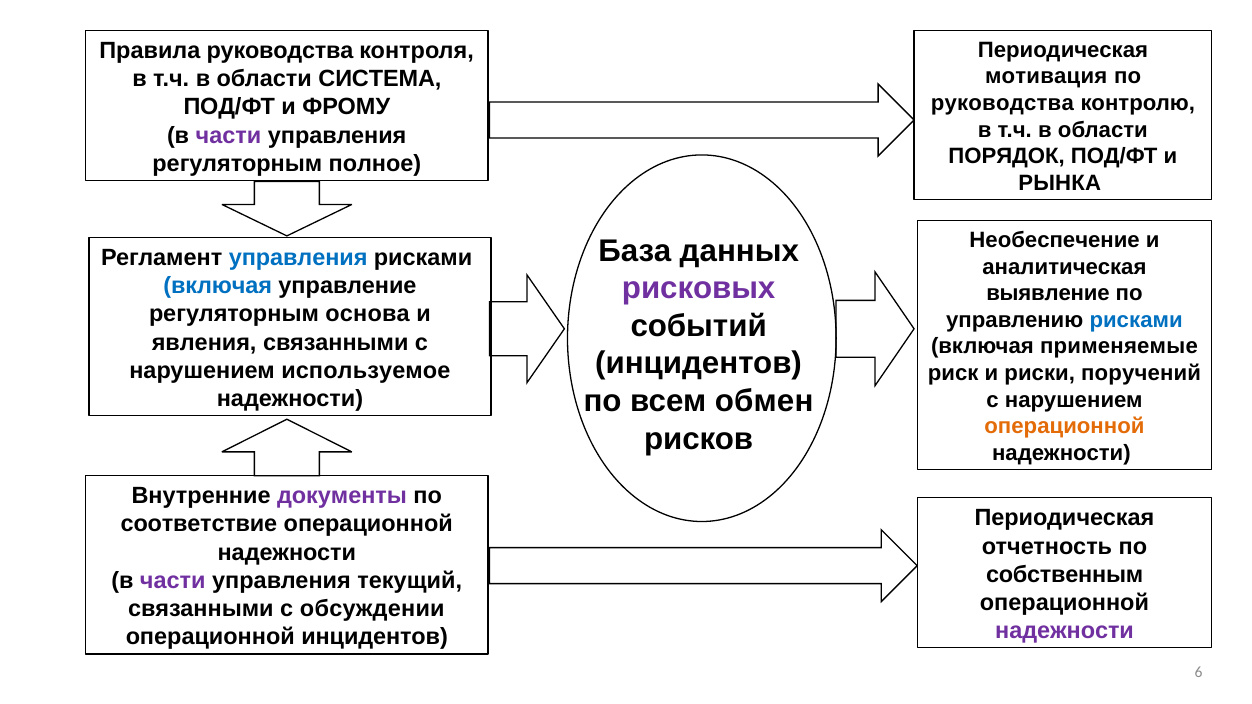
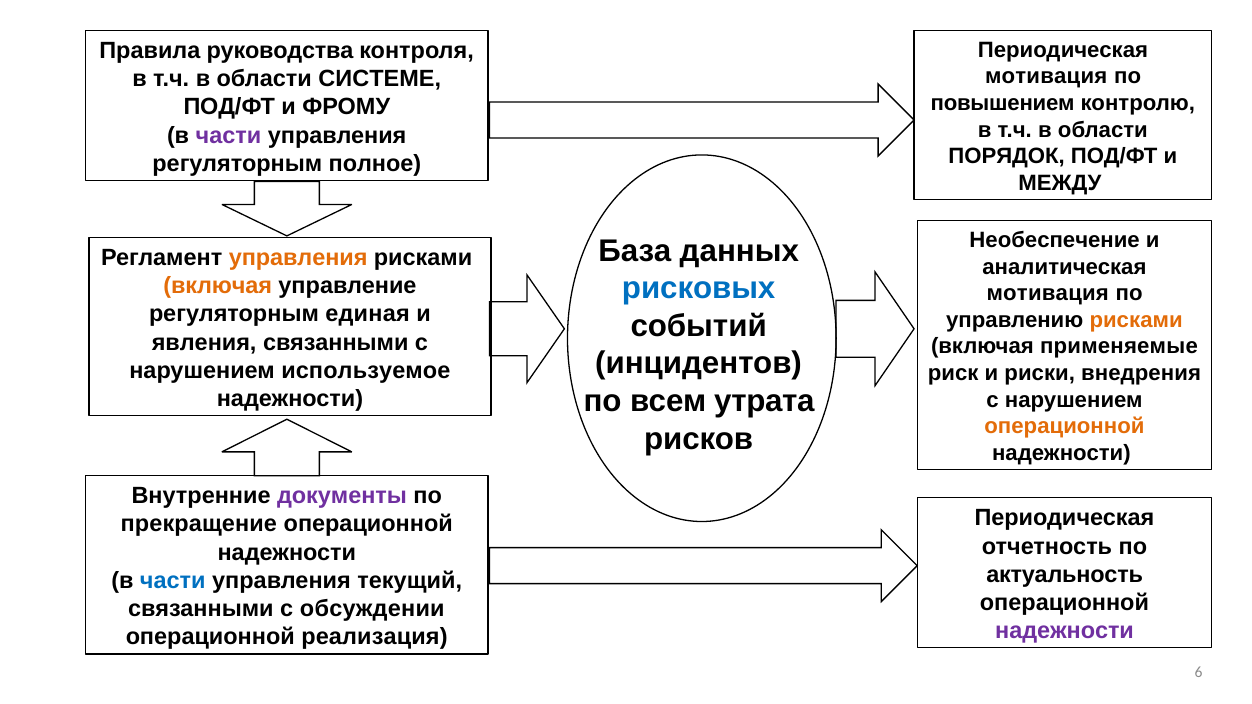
СИСТЕМА: СИСТЕМА -> СИСТЕМЕ (380, 79)
руководства: руководства -> повышением (1003, 103)
РЫНКА: РЫНКА -> МЕЖДУ (1060, 183)
управления colour: blue -> orange (298, 258)
рисковых colour: purple -> blue (699, 289)
включая colour: blue -> orange (218, 286)
выявление: выявление -> мотивация (1048, 293)
основа: основа -> единая (368, 314)
рисками colour: blue -> orange (1136, 320)
поручений: поручений -> внедрения (1141, 373)
обмен: обмен -> утрата (764, 401)
соответствие: соответствие -> прекращение (199, 524)
собственным: собственным -> актуальность (1065, 575)
части colour: purple -> blue (173, 581)
операционной инцидентов: инцидентов -> реализация (374, 637)
